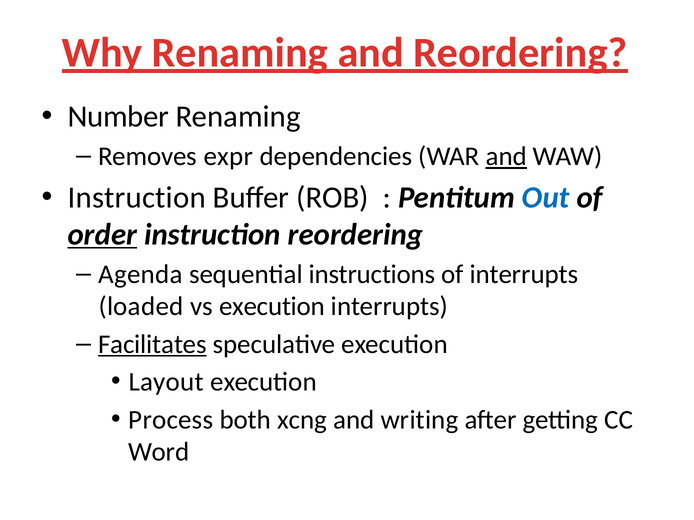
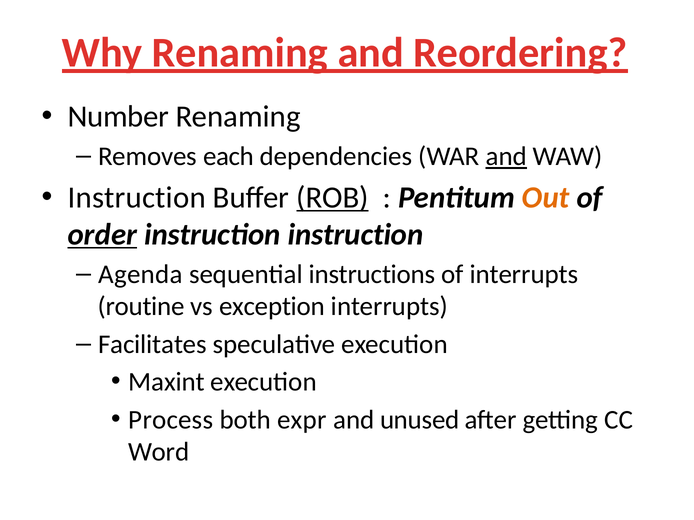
expr: expr -> each (229, 157)
ROB underline: none -> present (332, 198)
Out colour: blue -> orange (546, 198)
instruction reordering: reordering -> instruction (356, 235)
loaded: loaded -> routine (141, 307)
vs execution: execution -> exception (272, 307)
Facilitates underline: present -> none (152, 345)
Layout: Layout -> Maxint (166, 382)
xcng: xcng -> expr (302, 420)
writing: writing -> unused (420, 420)
